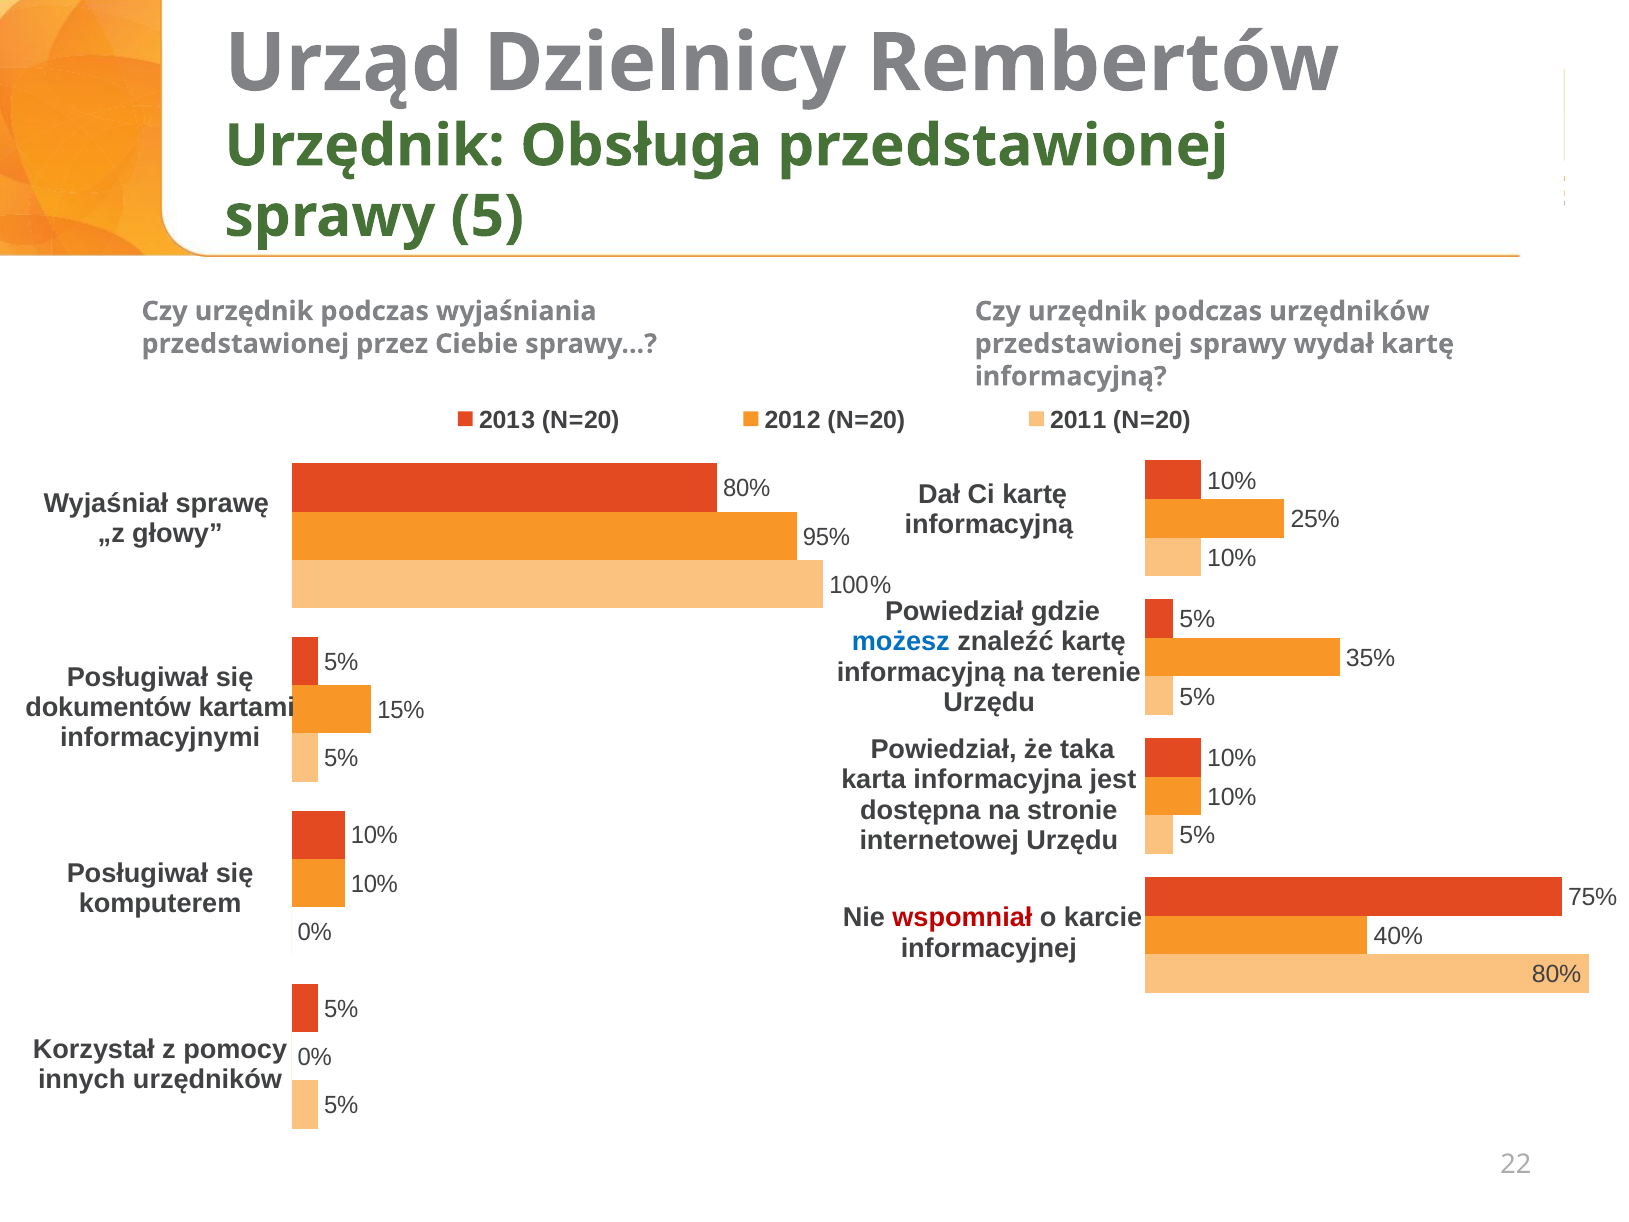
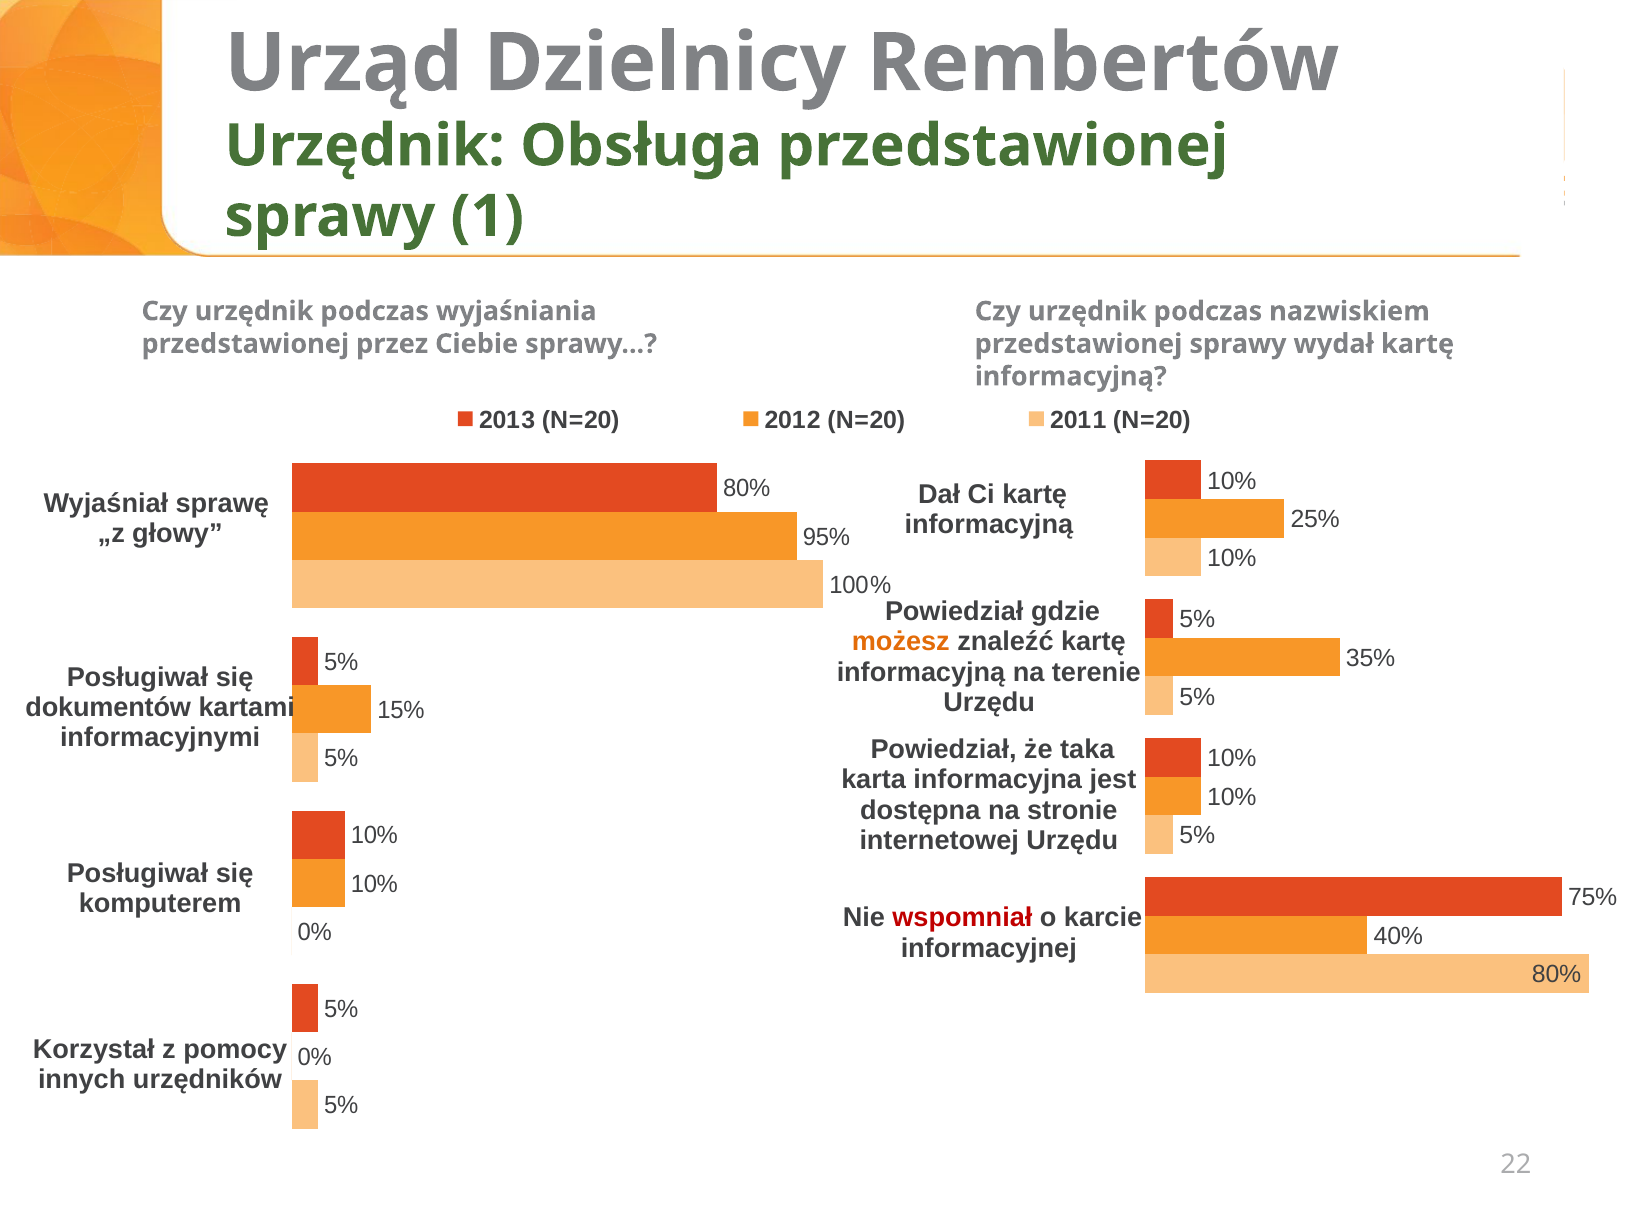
5: 5 -> 1 (487, 216)
podczas urzędników: urzędników -> nazwiskiem (1349, 311)
możesz colour: blue -> orange (901, 642)
